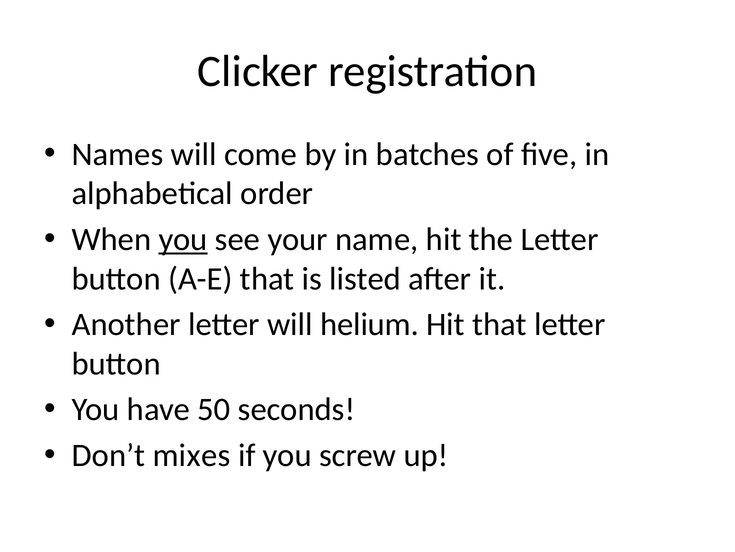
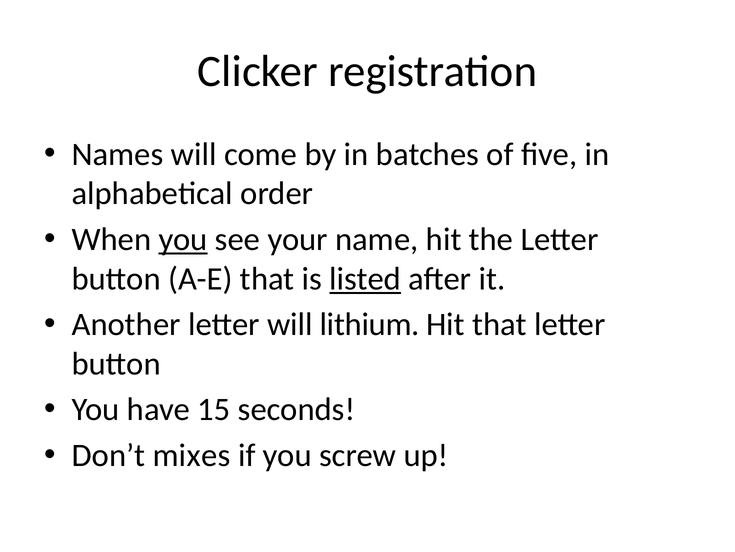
listed underline: none -> present (365, 278)
helium: helium -> lithium (370, 324)
50: 50 -> 15 (214, 409)
